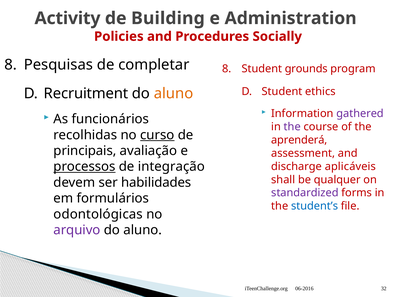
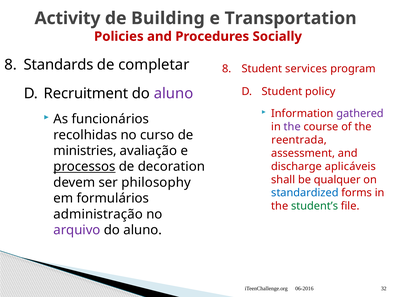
Administration: Administration -> Transportation (291, 18)
Pesquisas: Pesquisas -> Standards (59, 65)
grounds: grounds -> services (306, 69)
ethics: ethics -> policy (320, 92)
aluno colour: orange -> purple (174, 94)
curso underline: present -> none (157, 135)
aprenderá: aprenderá -> reentrada (299, 140)
principais: principais -> ministries (85, 151)
integração: integração -> decoration (171, 167)
habilidades: habilidades -> philosophy (156, 182)
standardized colour: purple -> blue (305, 193)
student’s colour: blue -> green (315, 206)
odontológicas: odontológicas -> administração (98, 214)
